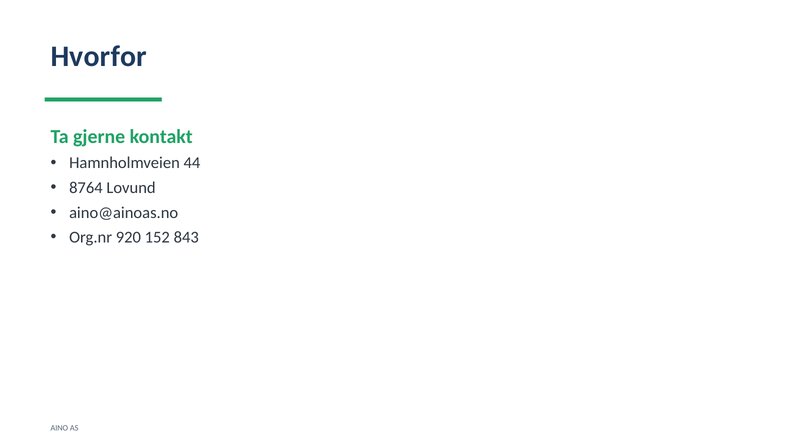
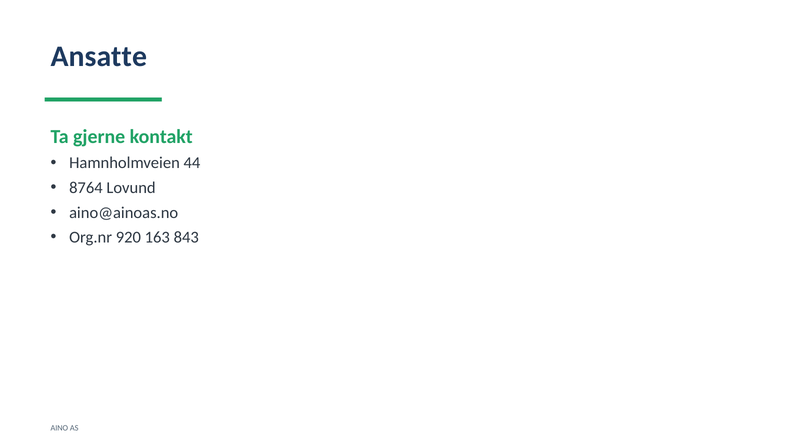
Hvorfor: Hvorfor -> Ansatte (99, 57)
152: 152 -> 163 (157, 238)
